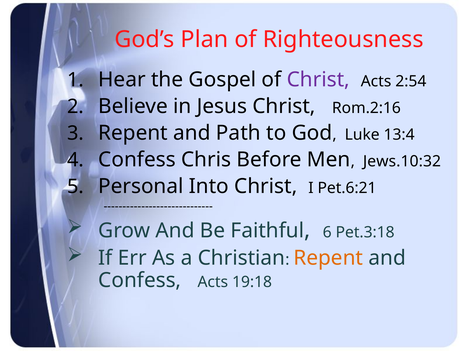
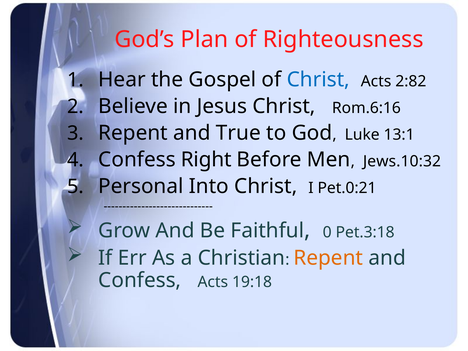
Christ colour: purple -> blue (318, 80)
2:54: 2:54 -> 2:82 (411, 81)
Rom.2:16: Rom.2:16 -> Rom.6:16 (366, 108)
Path: Path -> True (238, 133)
13:4: 13:4 -> 13:1 (399, 135)
Chris: Chris -> Right (206, 160)
Pet.6:21: Pet.6:21 -> Pet.0:21 (347, 188)
6: 6 -> 0 (327, 232)
